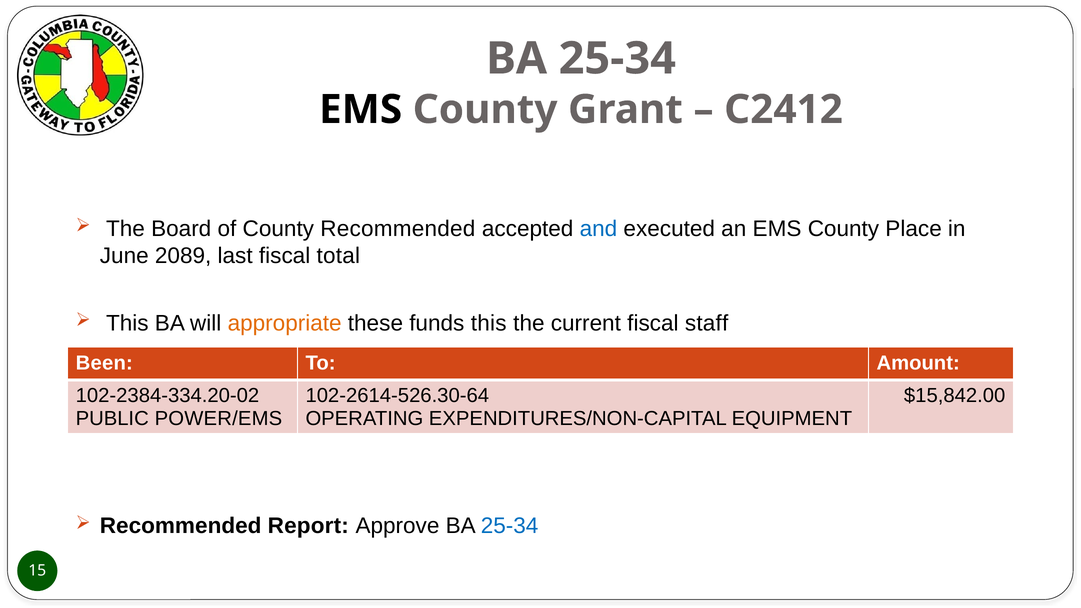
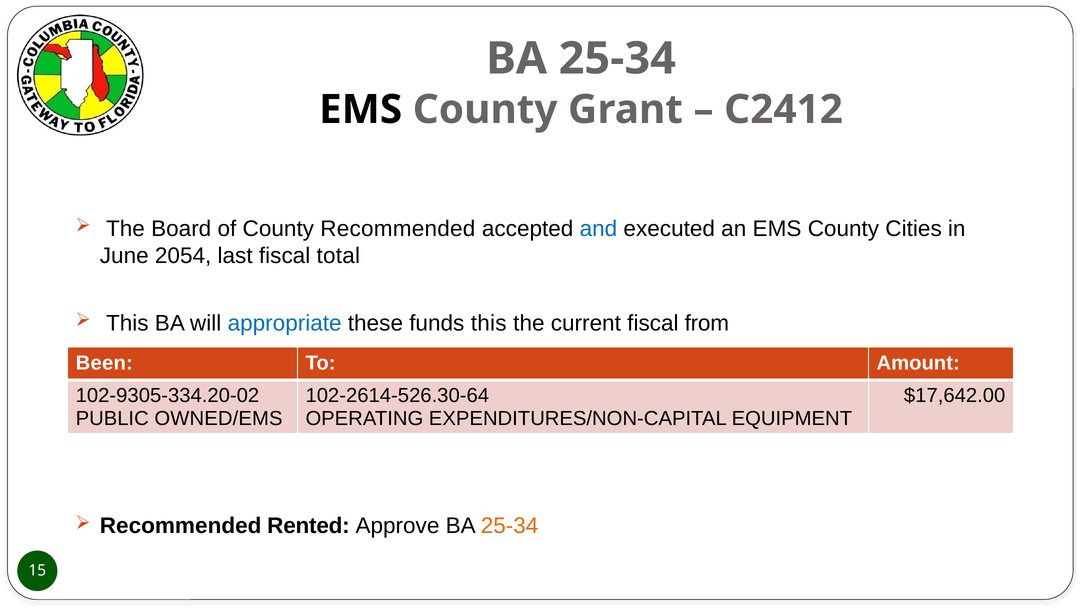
Place: Place -> Cities (914, 229)
2089: 2089 -> 2054 (183, 256)
appropriate colour: orange -> blue (285, 323)
staff: staff -> from (707, 323)
102-2384-334.20-02: 102-2384-334.20-02 -> 102-9305-334.20-02 (167, 396)
$15,842.00: $15,842.00 -> $17,642.00 (955, 396)
POWER/EMS: POWER/EMS -> OWNED/EMS (218, 418)
Report: Report -> Rented (308, 526)
25-34 colour: blue -> orange (510, 526)
